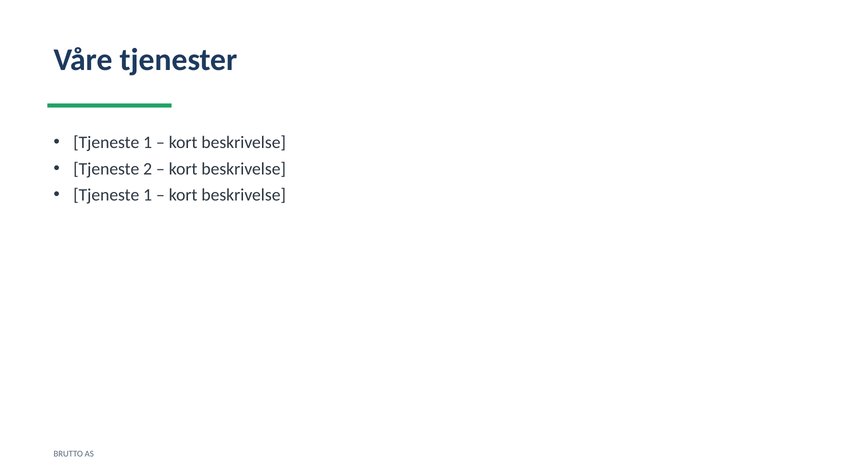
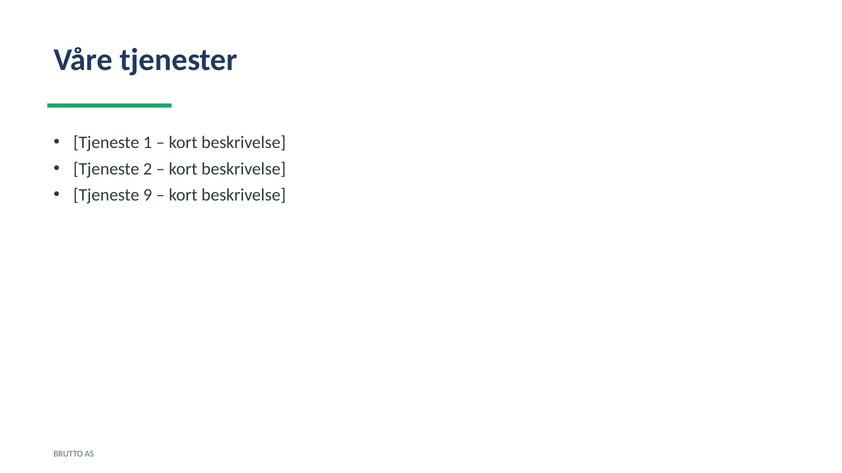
1: 1 -> 9 (148, 195)
